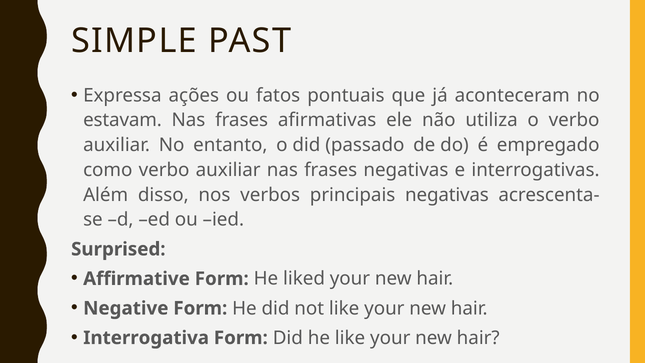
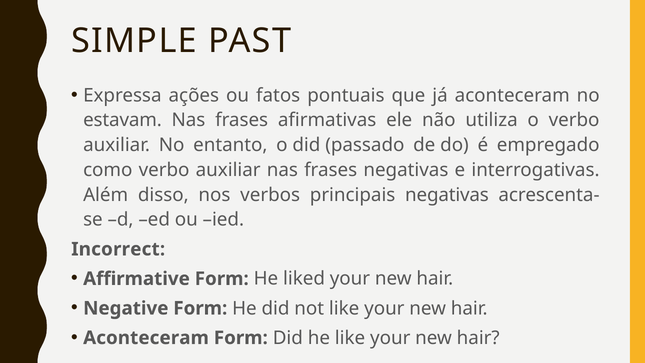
Surprised: Surprised -> Incorrect (118, 249)
Interrogativa: Interrogativa -> Aconteceram (146, 338)
